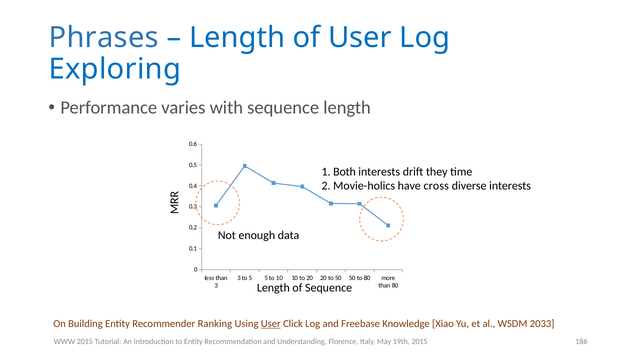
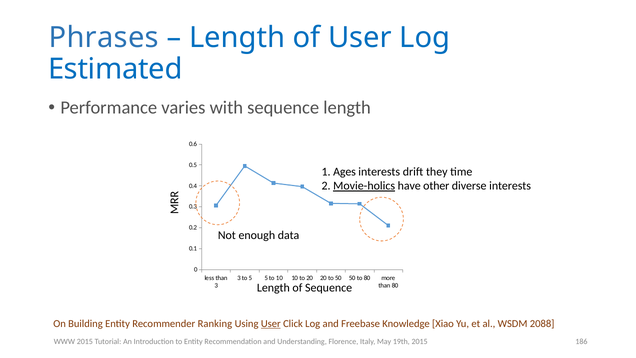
Exploring: Exploring -> Estimated (115, 69)
Both: Both -> Ages (345, 172)
Movie-holics underline: none -> present (364, 186)
cross: cross -> other (436, 186)
2033: 2033 -> 2088 (542, 323)
